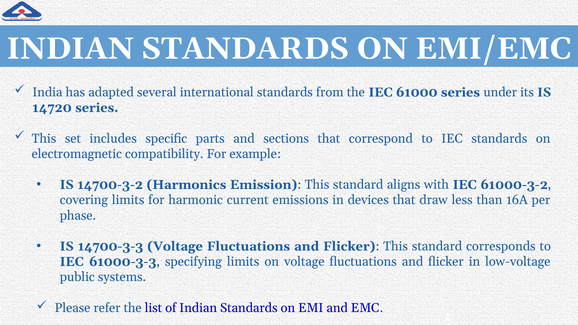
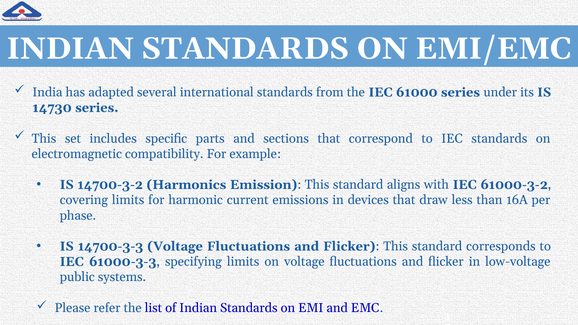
14720: 14720 -> 14730 (52, 108)
